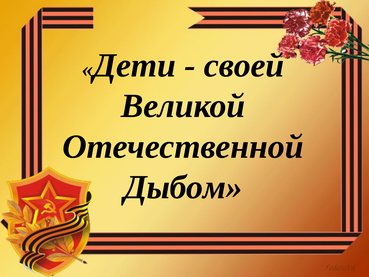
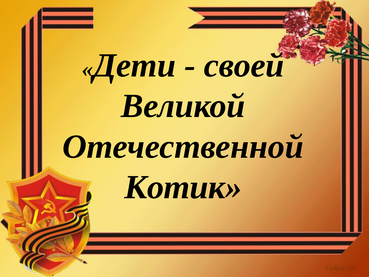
Дыбом: Дыбом -> Котик (183, 187)
